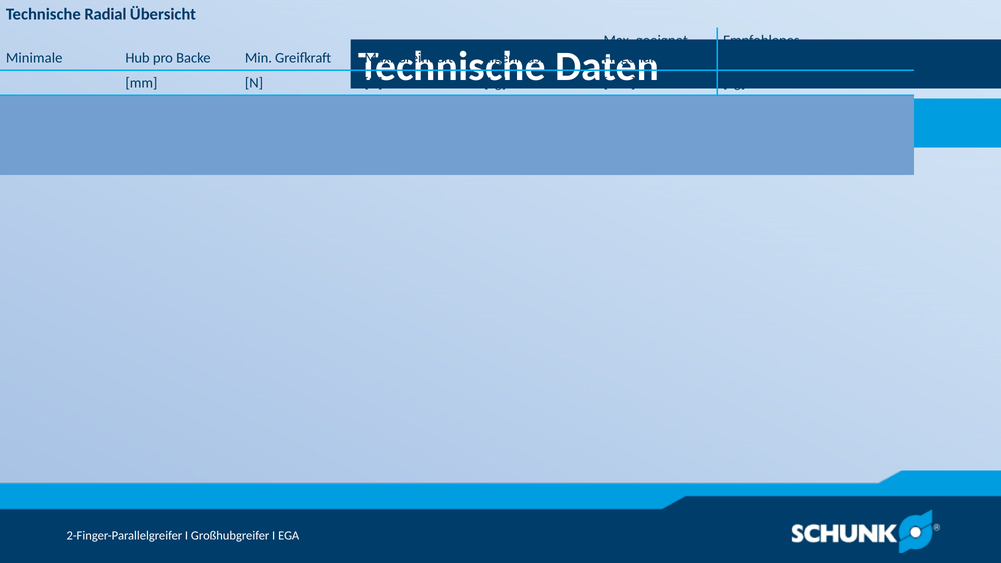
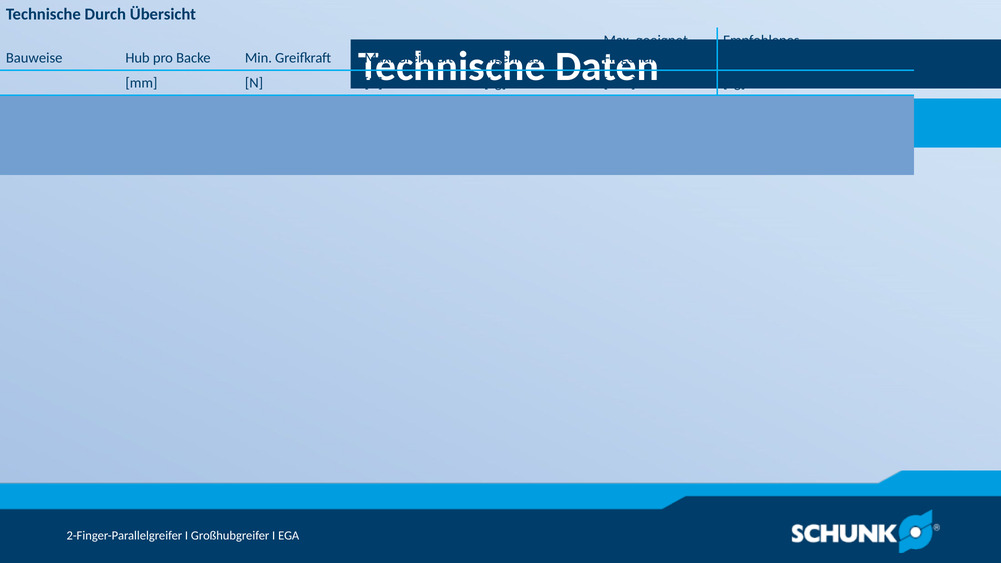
Radial: Radial -> Durch (105, 14)
Minimale: Minimale -> Bauweise (34, 58)
